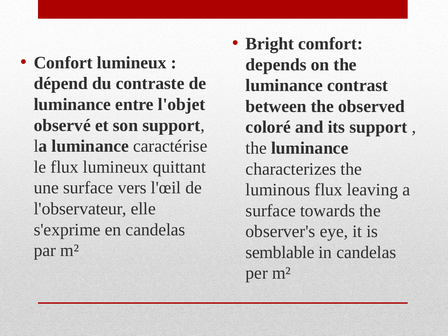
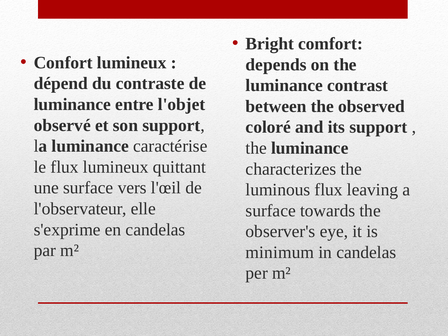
semblable: semblable -> minimum (280, 252)
